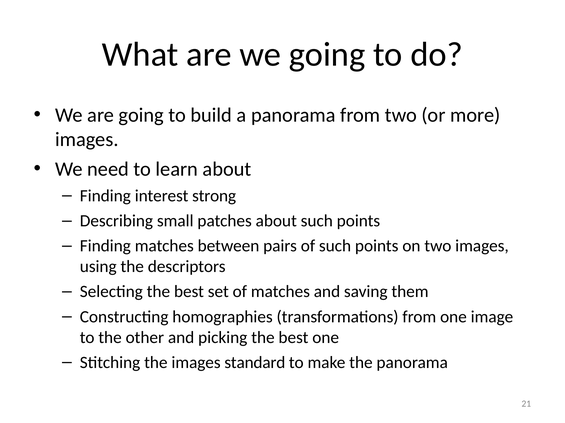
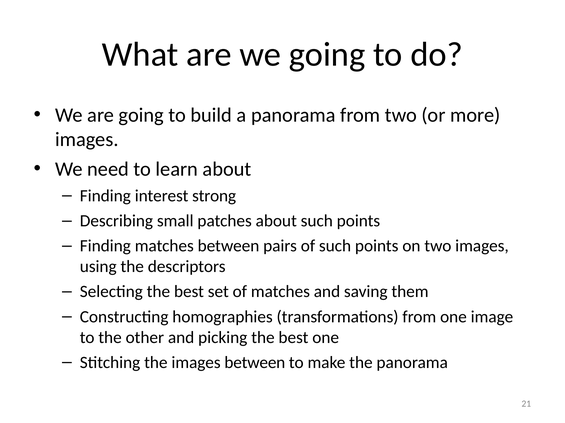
images standard: standard -> between (255, 363)
